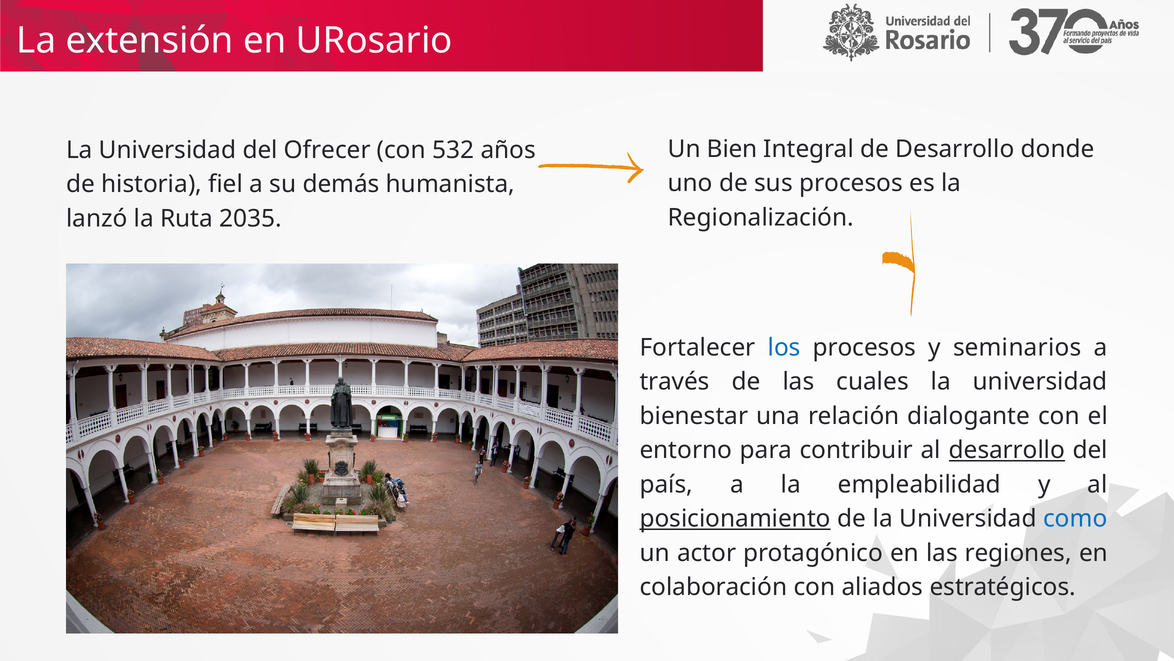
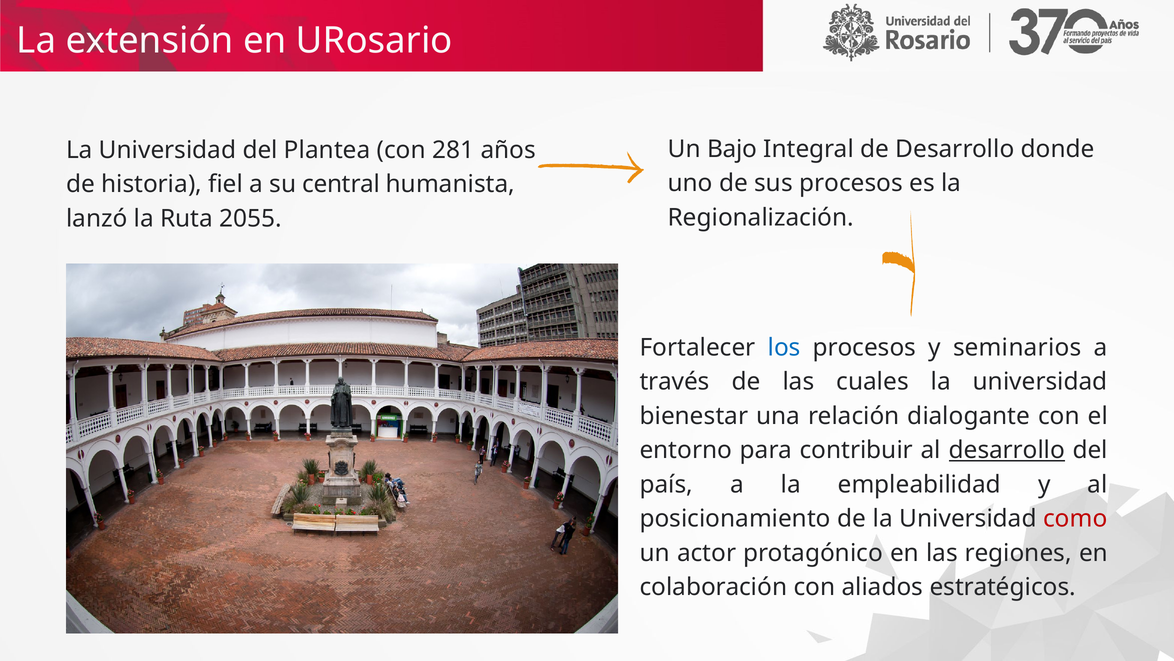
Bien: Bien -> Bajo (732, 149)
Ofrecer: Ofrecer -> Plantea (327, 150)
532: 532 -> 281 (453, 150)
demás: demás -> central (341, 184)
2035: 2035 -> 2055 (251, 218)
posicionamiento underline: present -> none (735, 518)
como colour: blue -> red (1075, 518)
